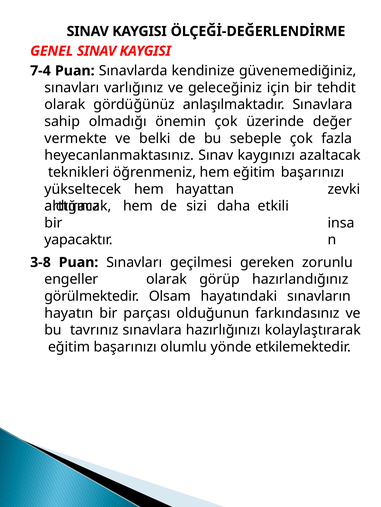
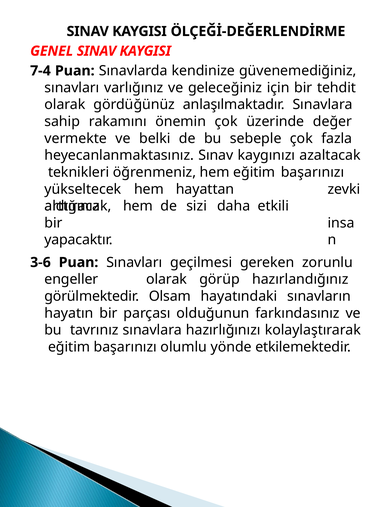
olmadığı: olmadığı -> rakamını (118, 122)
3-8: 3-8 -> 3-6 (40, 263)
